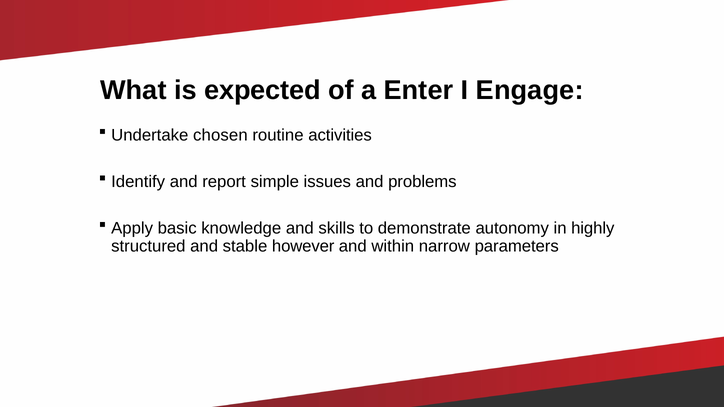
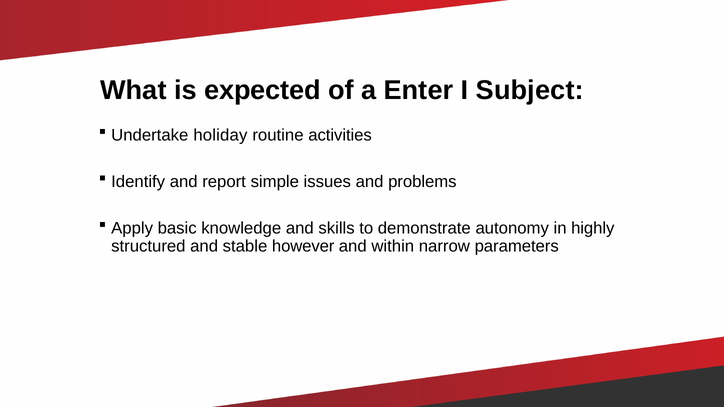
Engage: Engage -> Subject (530, 90)
chosen: chosen -> holiday (220, 135)
